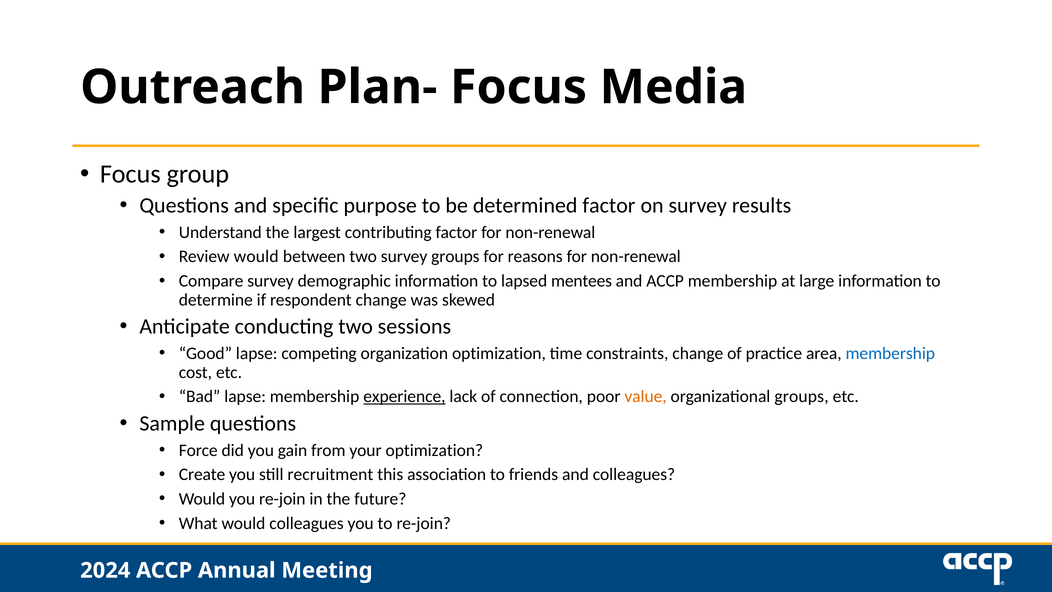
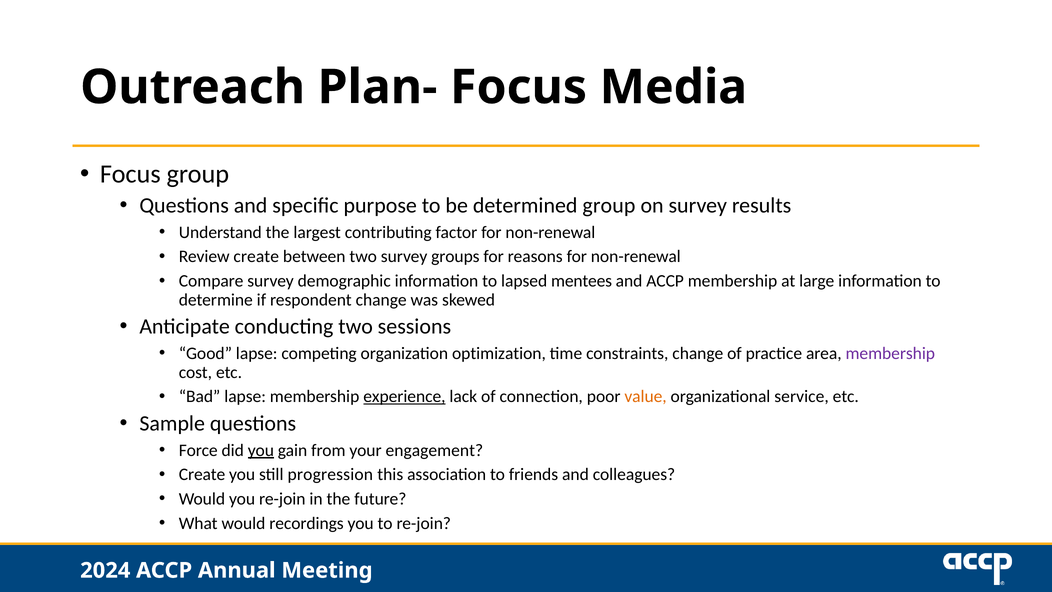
determined factor: factor -> group (609, 205)
Review would: would -> create (256, 257)
membership colour: blue -> purple (890, 353)
organizational groups: groups -> service (802, 397)
you underline: none -> present (261, 450)
your optimization: optimization -> engagement (434, 450)
recruitment: recruitment -> progression (330, 474)
would colleagues: colleagues -> recordings (306, 523)
